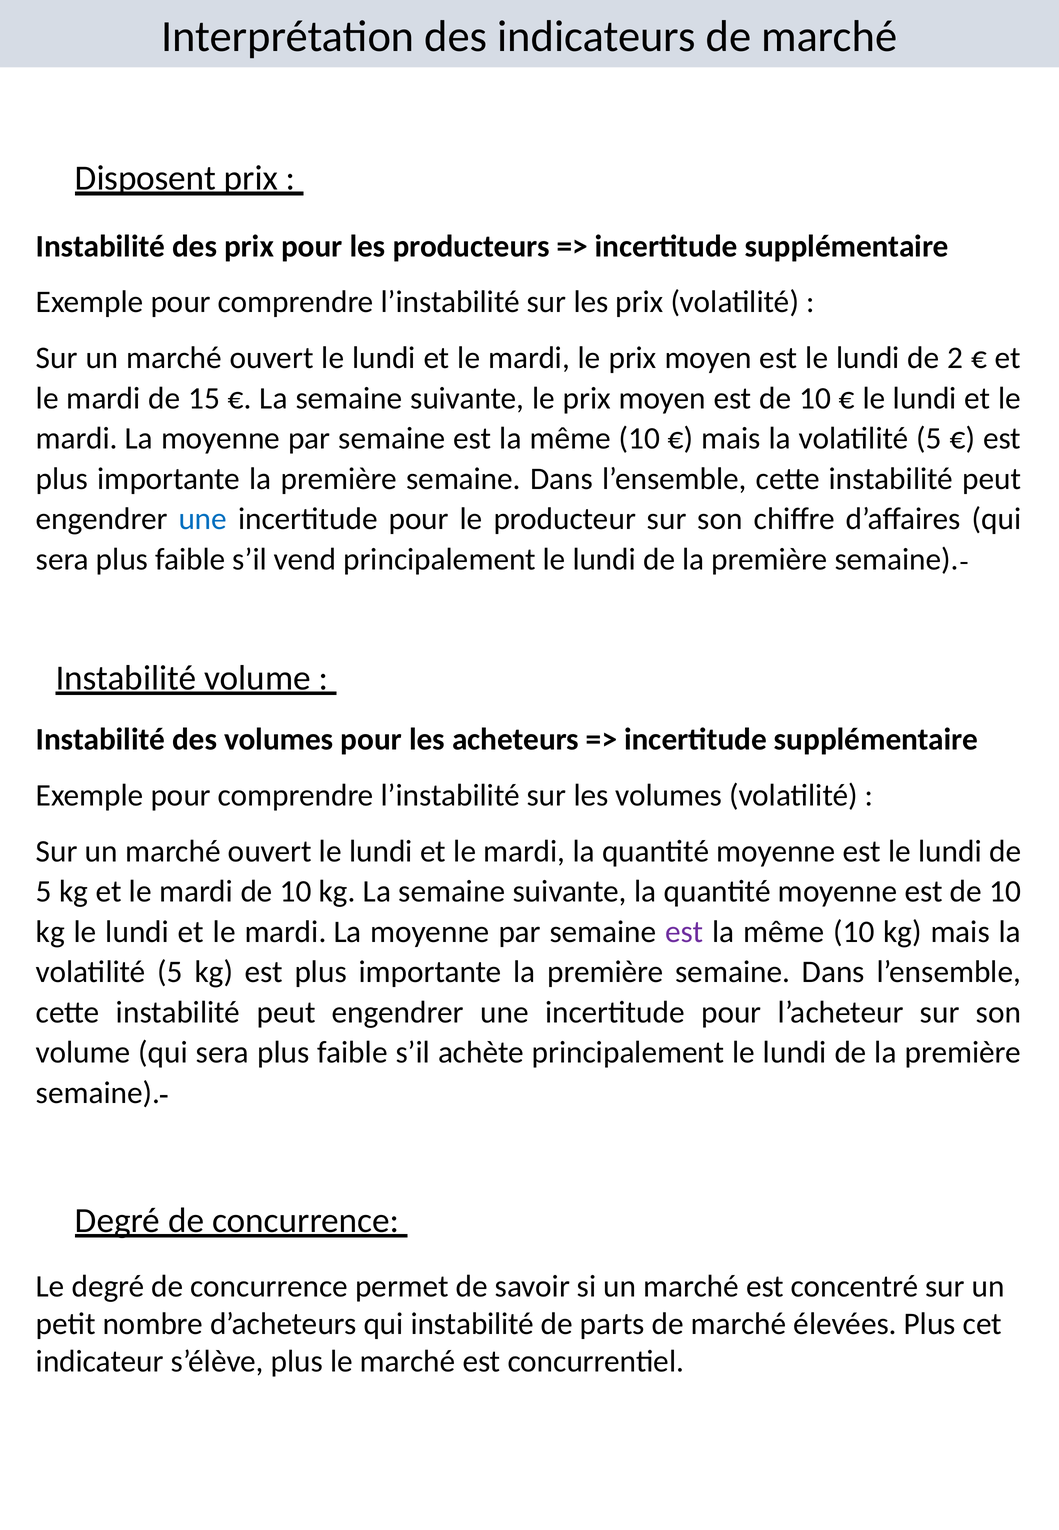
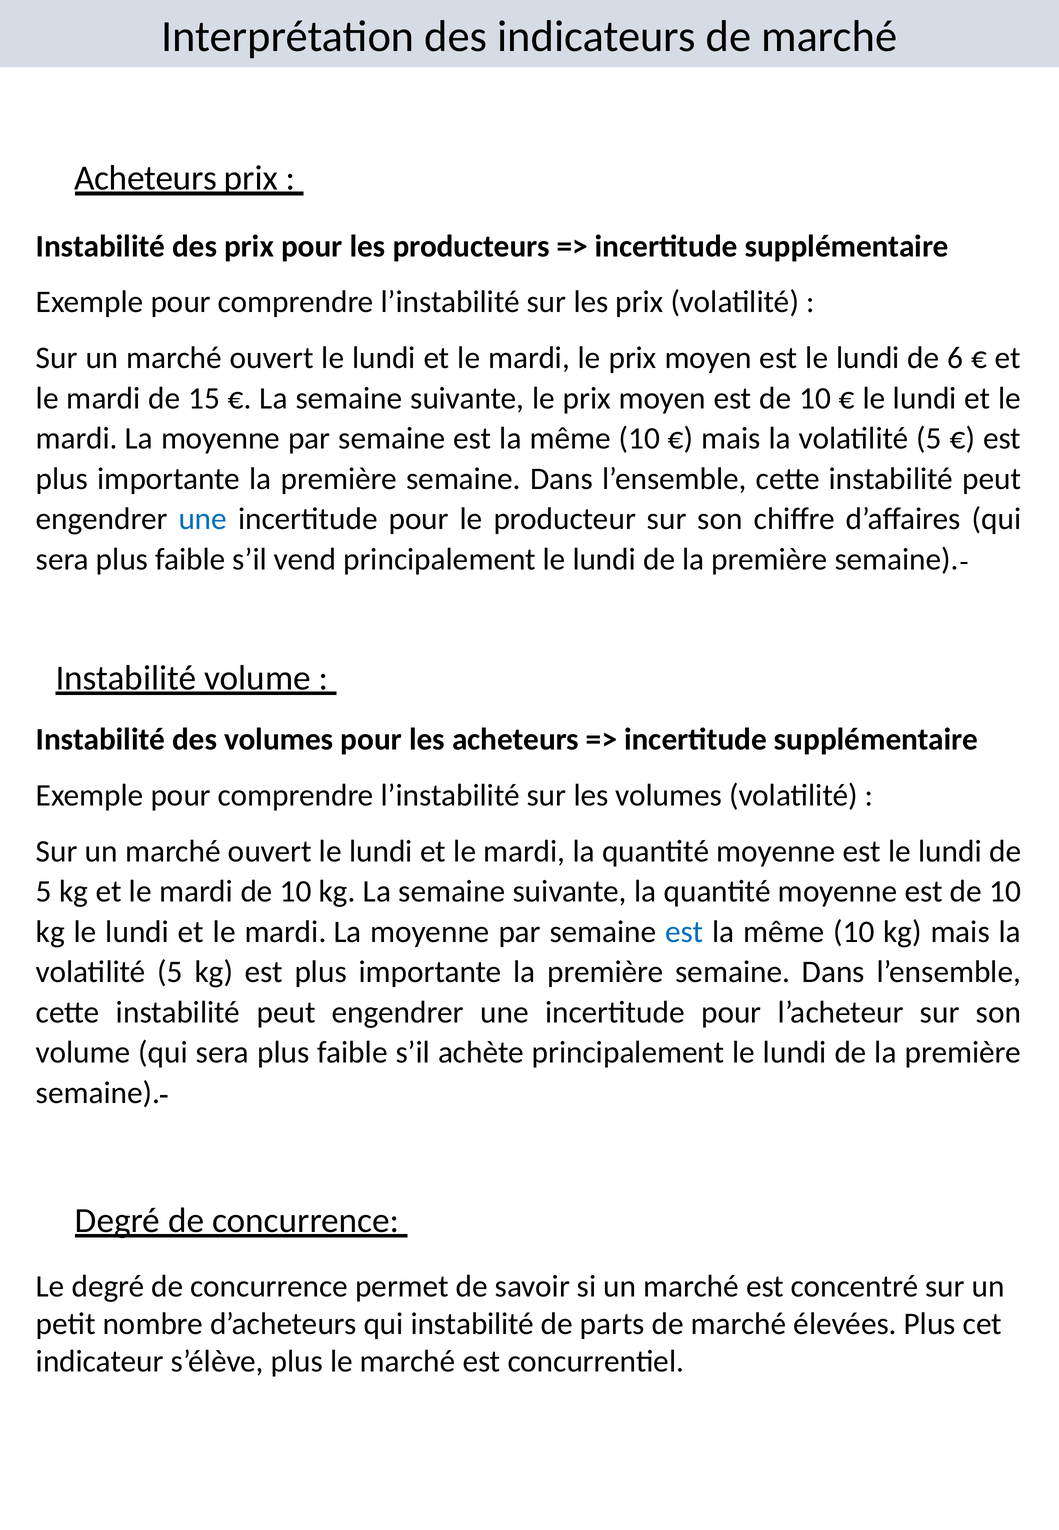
Disposent: Disposent -> Acheteurs (146, 178)
2: 2 -> 6 (955, 358)
est colour: purple -> blue (684, 932)
